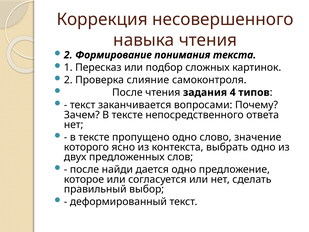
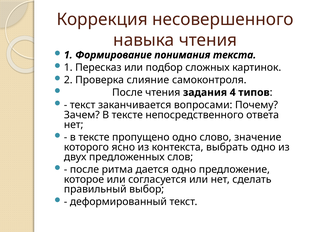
2: 2 -> 1 (68, 55)
найди: найди -> ритма (117, 169)
